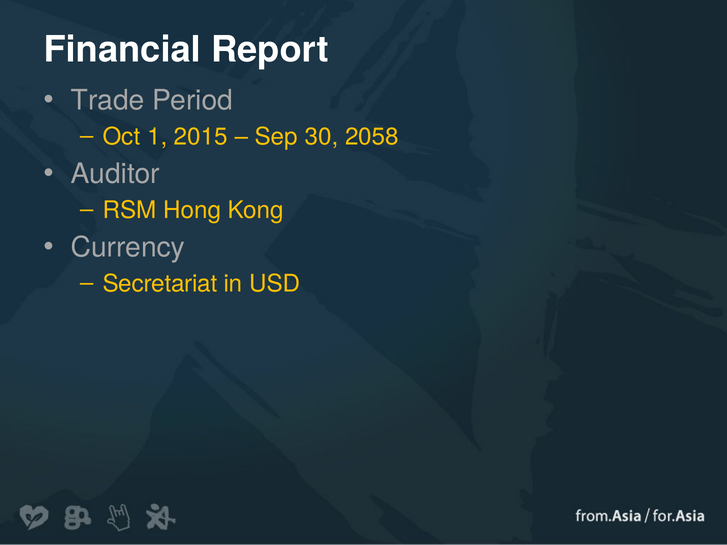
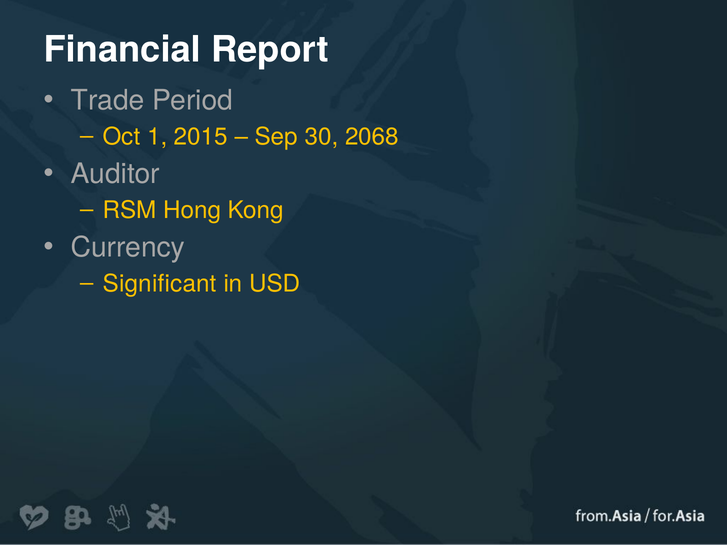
2058: 2058 -> 2068 (372, 137)
Secretariat: Secretariat -> Significant (160, 284)
